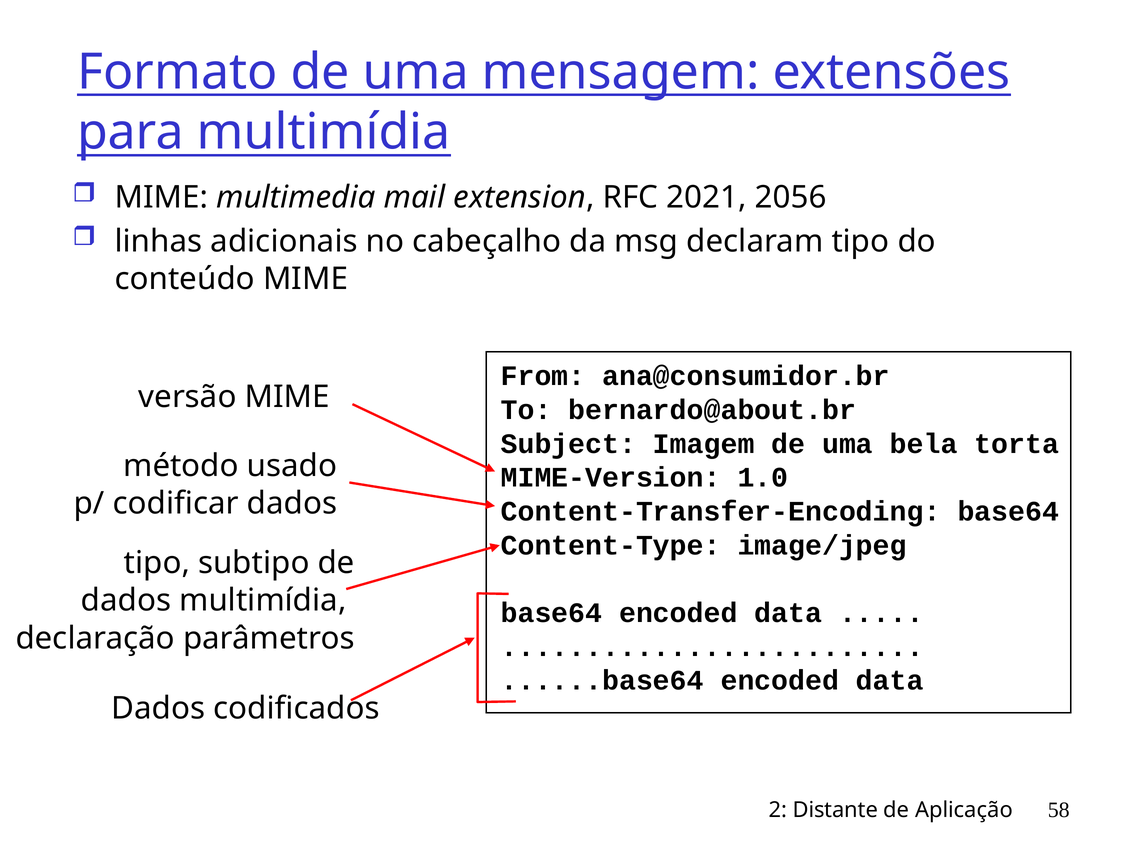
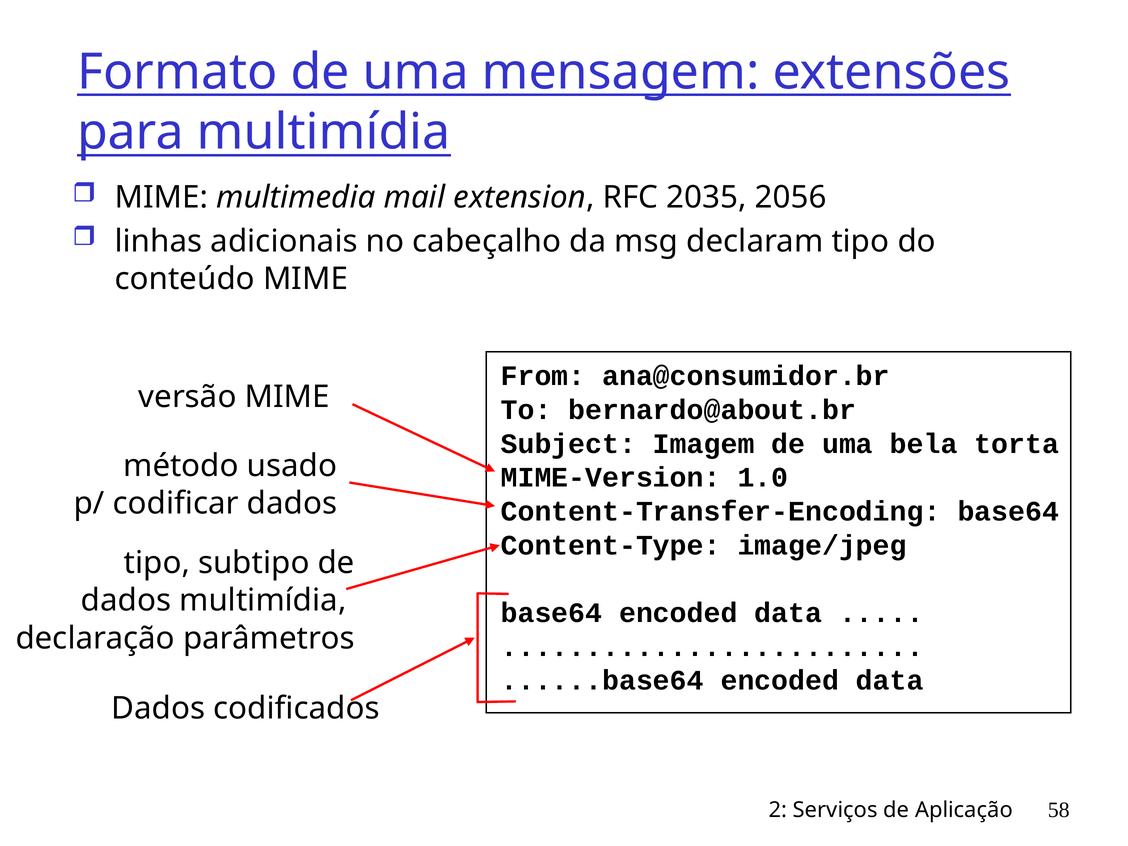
2021: 2021 -> 2035 (706, 197)
Distante: Distante -> Serviços (835, 810)
